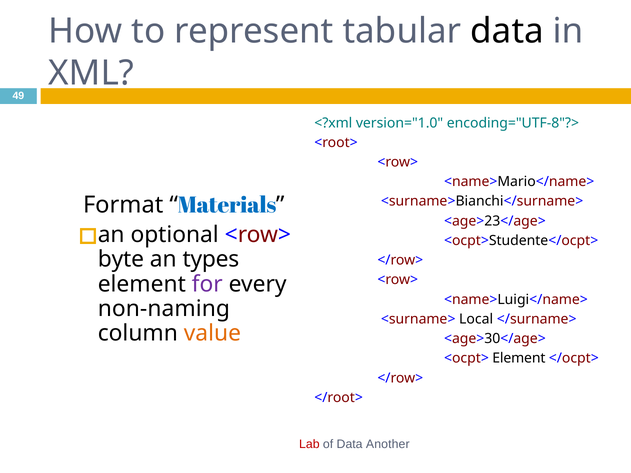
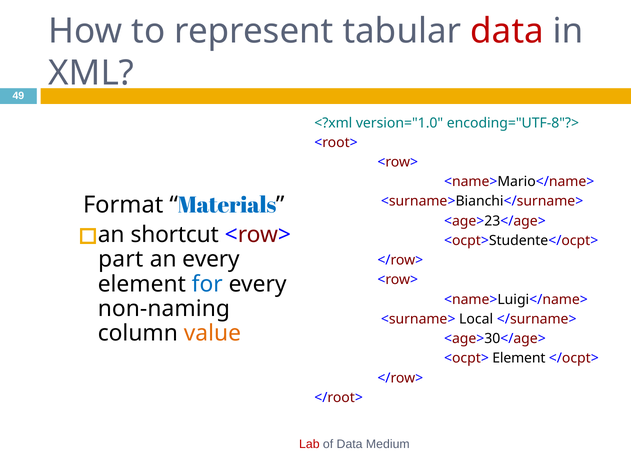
data colour: black -> red (507, 31)
optional: optional -> shortcut (175, 235)
byte: byte -> part (121, 260)
an types: types -> every (211, 260)
for colour: purple -> blue (207, 284)
Another: Another -> Medium (388, 445)
